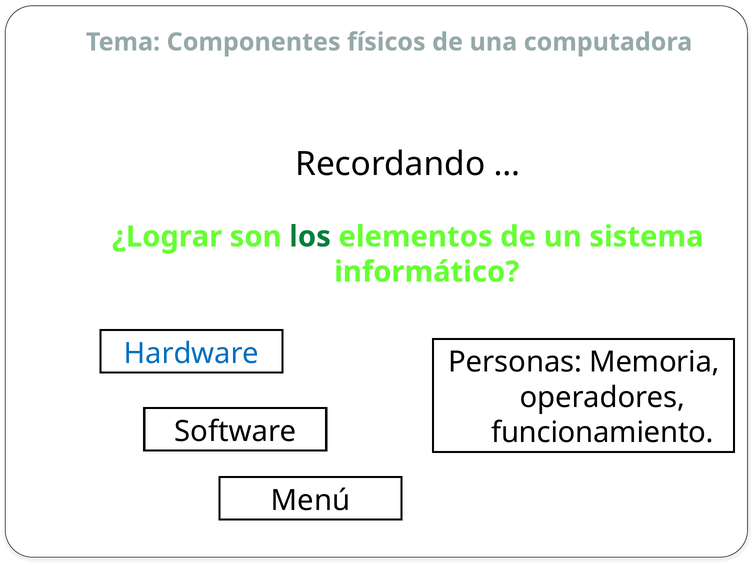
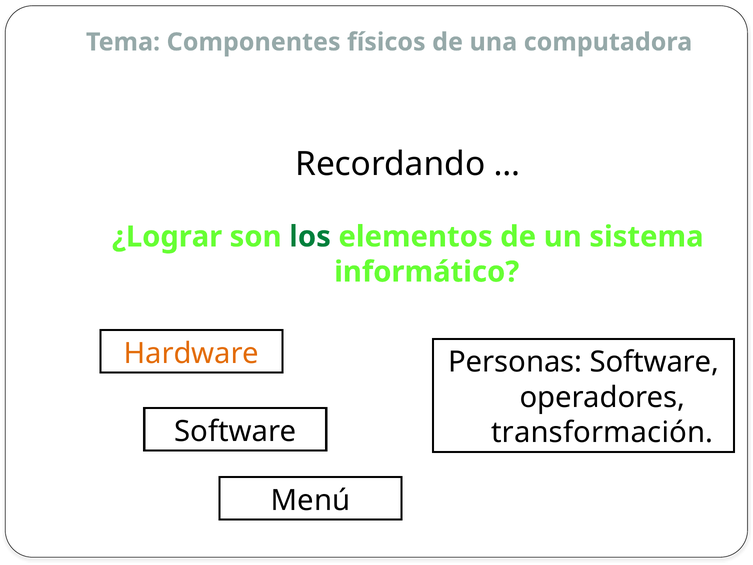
Hardware colour: blue -> orange (191, 353)
Personas Memoria: Memoria -> Software (654, 362)
funcionamiento: funcionamiento -> transformación (602, 432)
